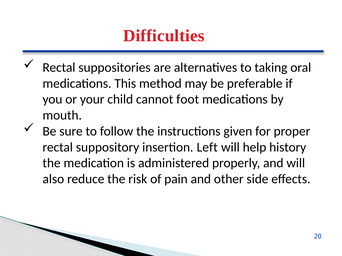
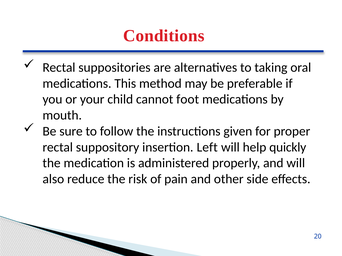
Difficulties: Difficulties -> Conditions (164, 36)
history: history -> quickly (288, 147)
